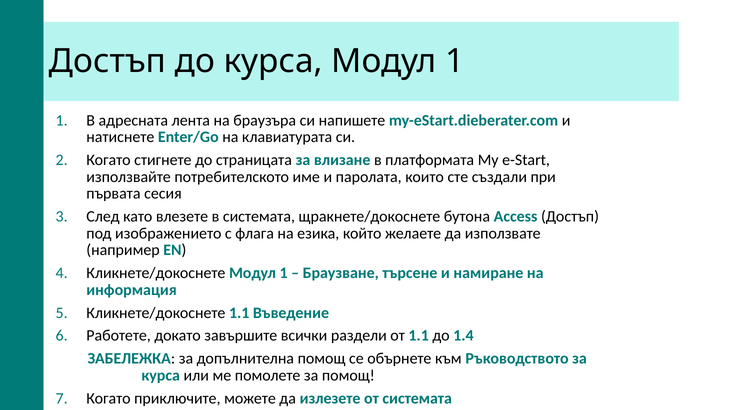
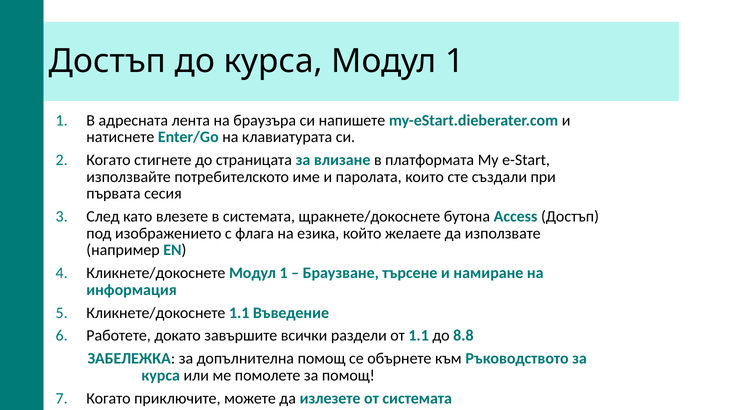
1.4: 1.4 -> 8.8 (463, 336)
